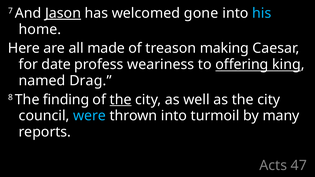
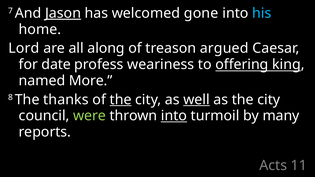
Here: Here -> Lord (24, 48)
made: made -> along (106, 48)
making: making -> argued (224, 48)
Drag: Drag -> More (91, 81)
finding: finding -> thanks (66, 100)
well underline: none -> present (197, 100)
were colour: light blue -> light green (90, 116)
into underline: none -> present (174, 116)
47: 47 -> 11 (299, 166)
